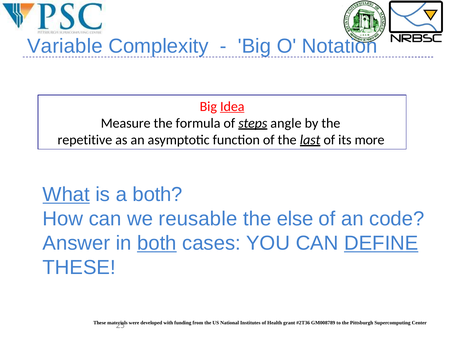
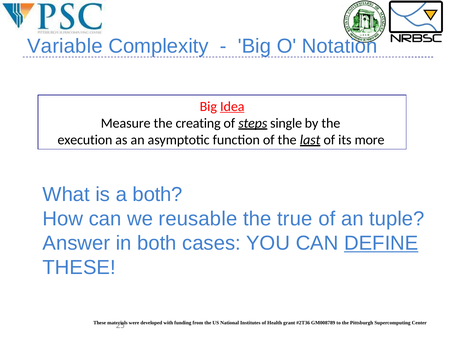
formula: formula -> creating (198, 123)
angle: angle -> single (286, 123)
repetitive: repetitive -> execution (85, 140)
What underline: present -> none (66, 194)
else: else -> true (295, 219)
code: code -> tuple (397, 219)
both underline: present -> none (157, 243)
